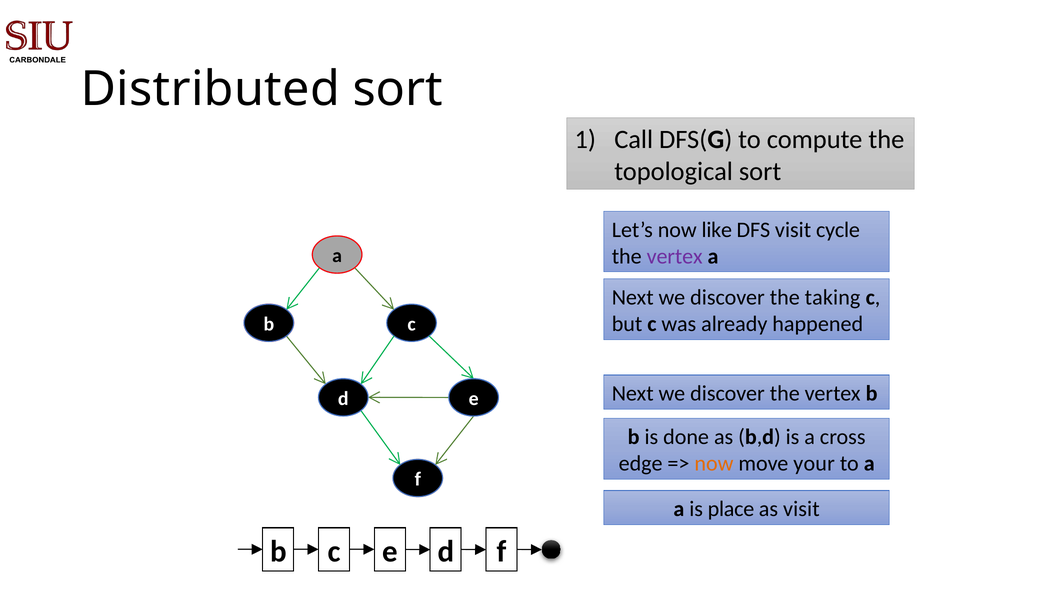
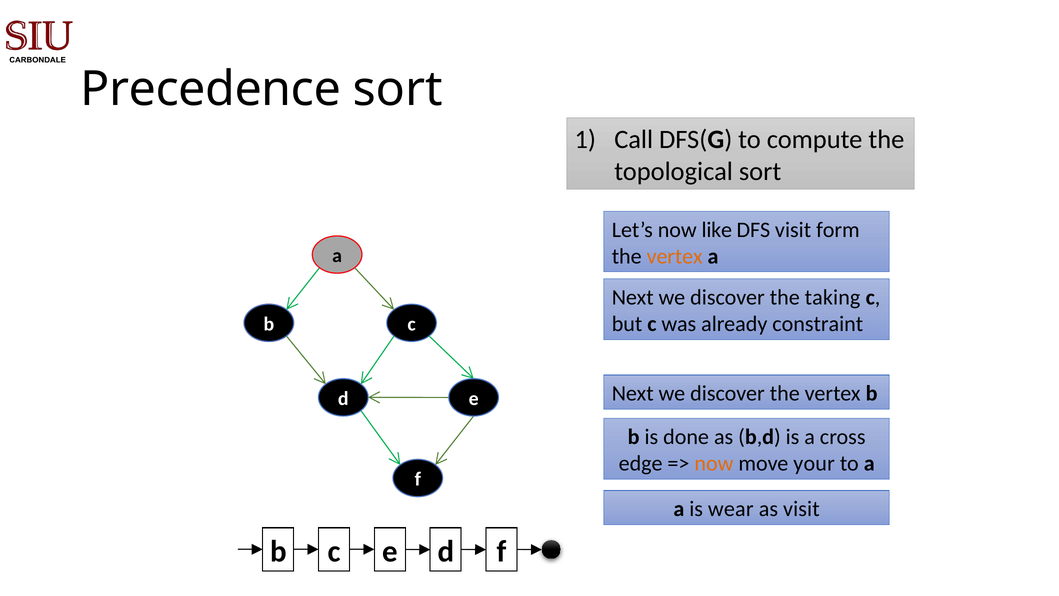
Distributed: Distributed -> Precedence (211, 89)
cycle: cycle -> form (838, 230)
vertex colour: purple -> orange (675, 256)
happened: happened -> constraint (818, 324)
place: place -> wear (731, 509)
